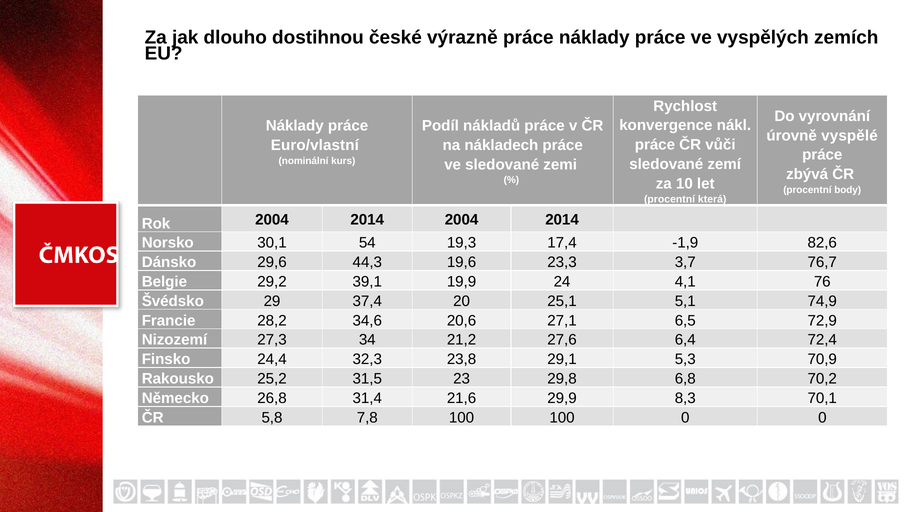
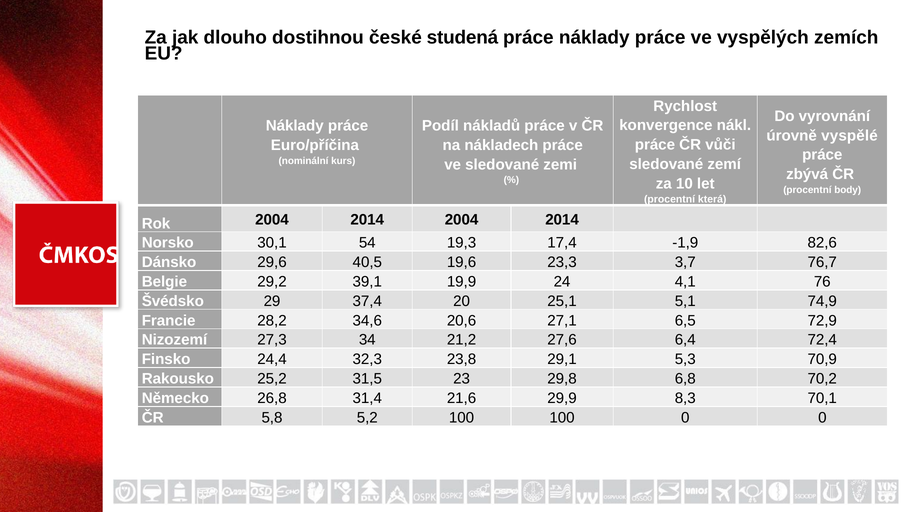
výrazně: výrazně -> studená (462, 37)
Euro/vlastní: Euro/vlastní -> Euro/příčina (315, 145)
44,3: 44,3 -> 40,5 (367, 262)
7,8: 7,8 -> 5,2 (367, 417)
